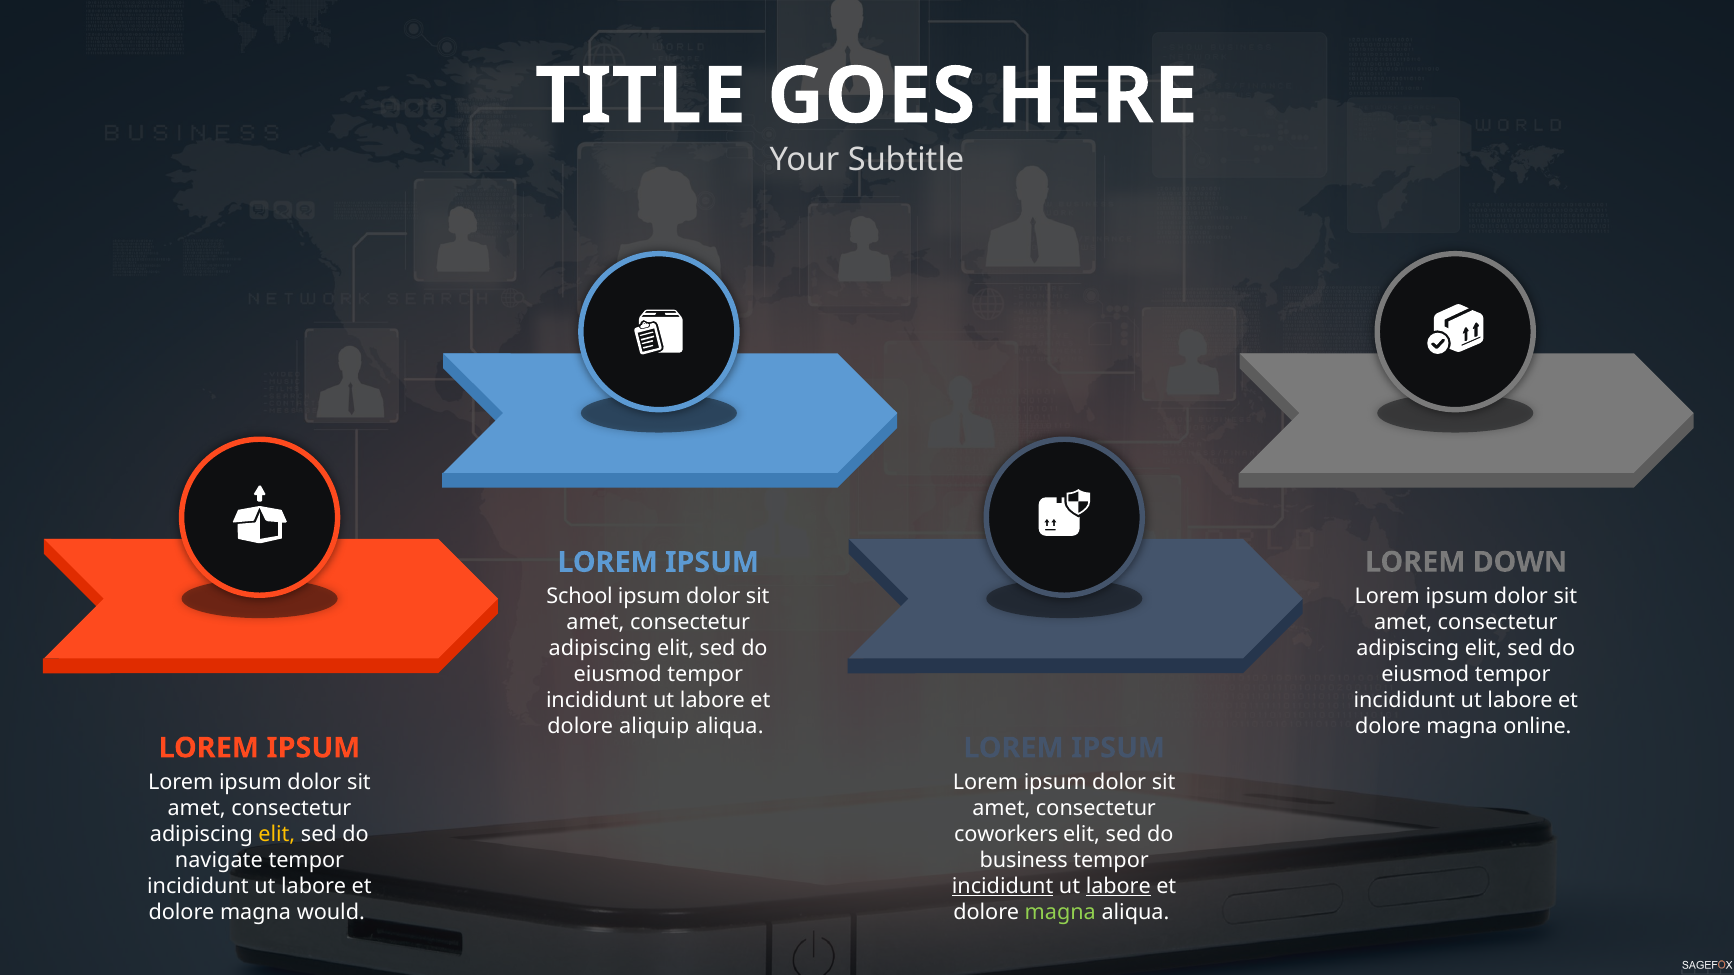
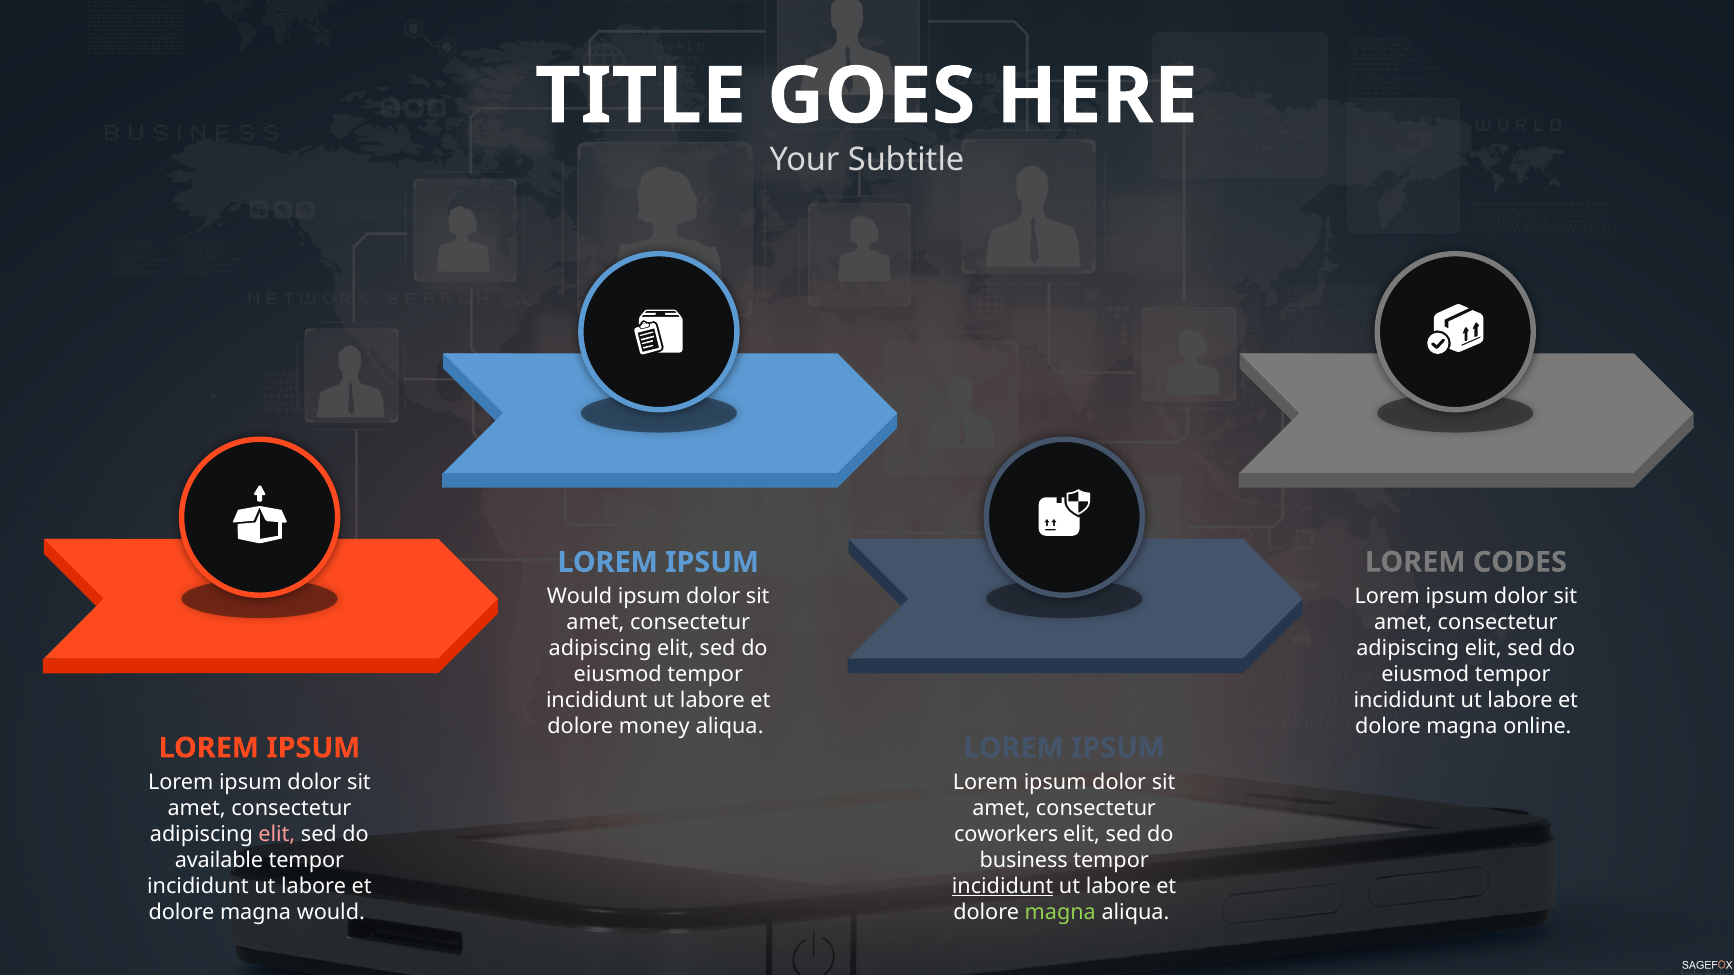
DOWN: DOWN -> CODES (1520, 562)
School: School -> Would (580, 597)
aliquip: aliquip -> money (654, 727)
elit colour: yellow -> pink (277, 834)
navigate: navigate -> available (219, 860)
labore underline: present -> none (1118, 886)
